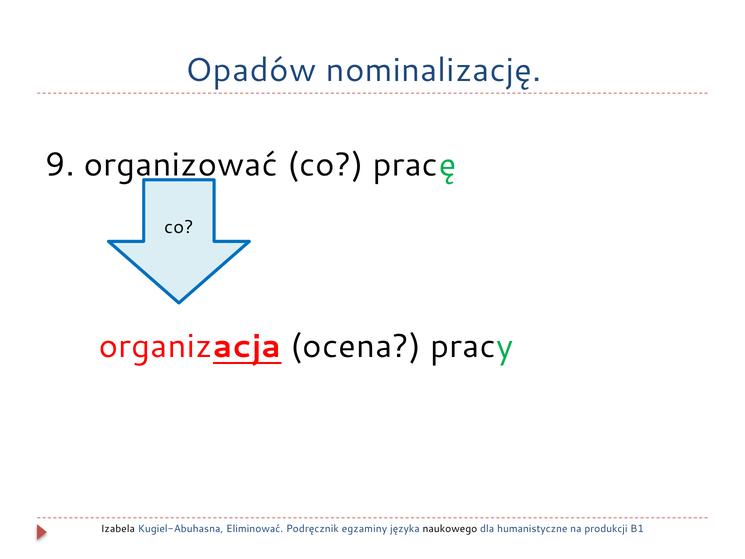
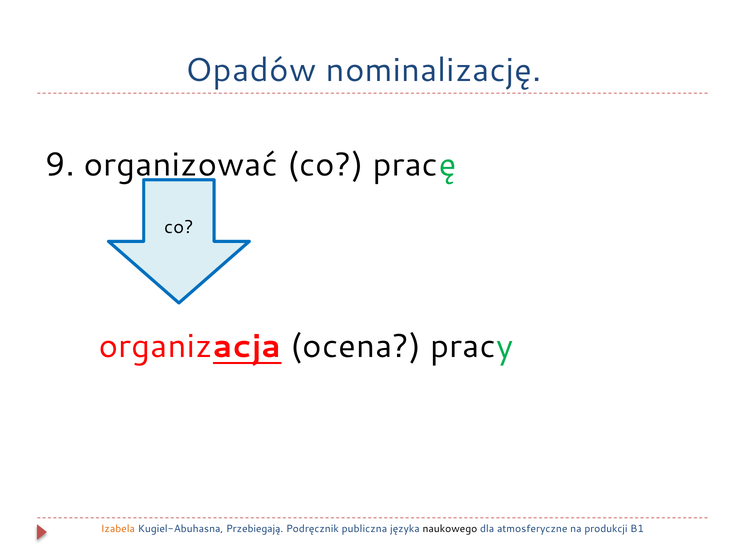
Izabela colour: black -> orange (118, 528)
Eliminować: Eliminować -> Przebiegają (255, 528)
egzaminy: egzaminy -> publiczna (364, 528)
humanistyczne: humanistyczne -> atmosferyczne (532, 528)
